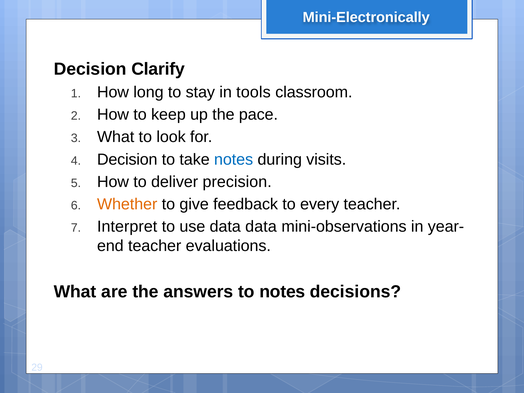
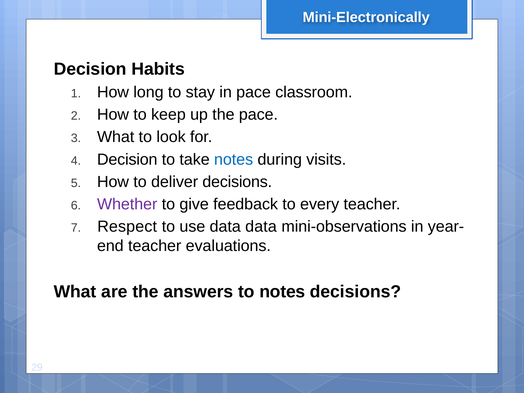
Clarify: Clarify -> Habits (158, 69)
in tools: tools -> pace (254, 92)
deliver precision: precision -> decisions (237, 182)
Whether colour: orange -> purple (127, 204)
Interpret: Interpret -> Respect (127, 227)
